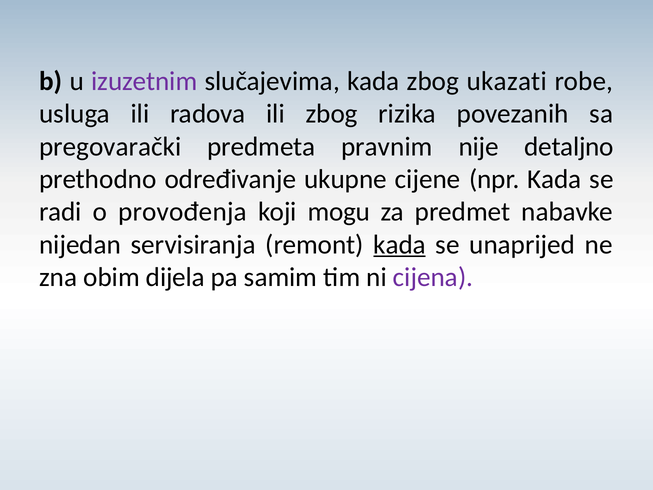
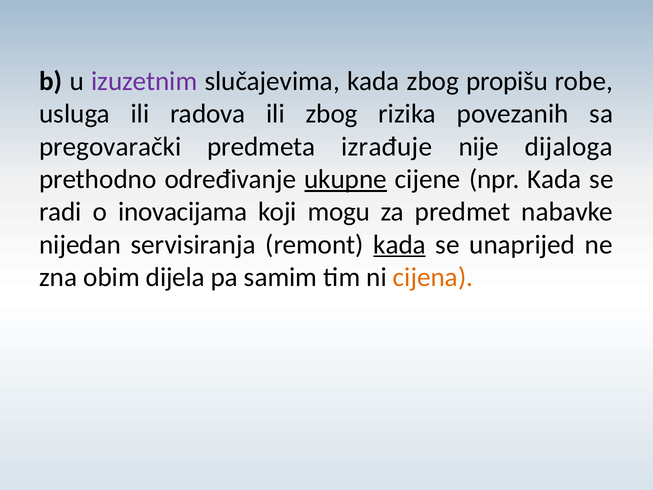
ukazati: ukazati -> propišu (507, 81)
pravnim: pravnim -> izrađuje (387, 147)
detaljno: detaljno -> dijaloga (569, 147)
ukupne underline: none -> present (346, 179)
provođenja: provođenja -> inovacijama (183, 212)
cijena colour: purple -> orange (433, 277)
